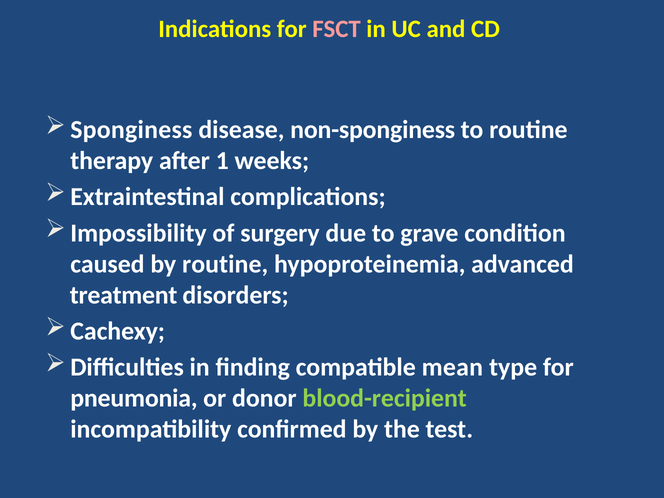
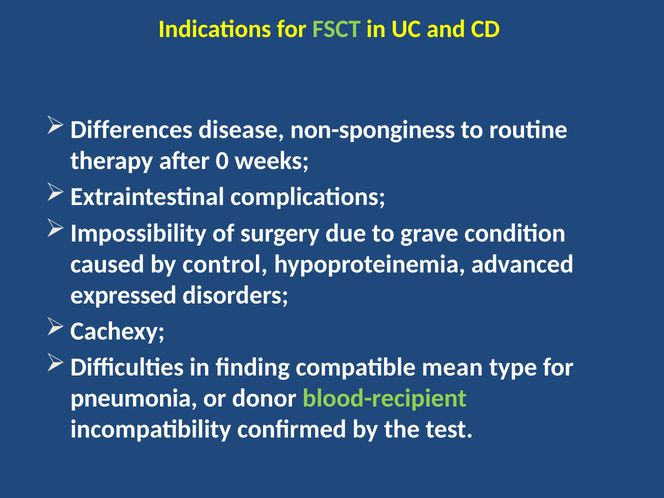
FSCT colour: pink -> light green (337, 29)
Sponginess: Sponginess -> Differences (131, 130)
1: 1 -> 0 (222, 161)
by routine: routine -> control (225, 264)
treatment: treatment -> expressed (124, 295)
